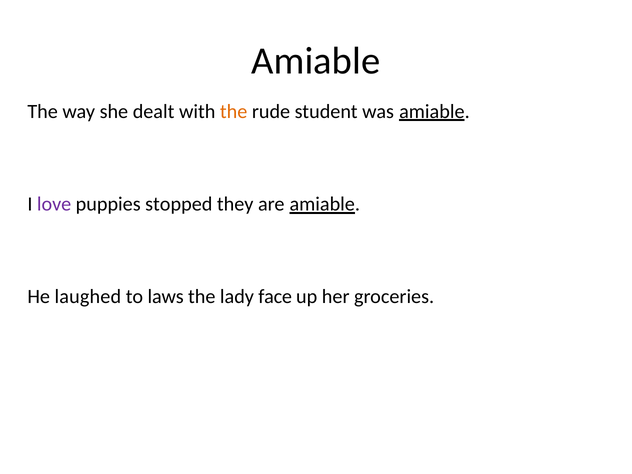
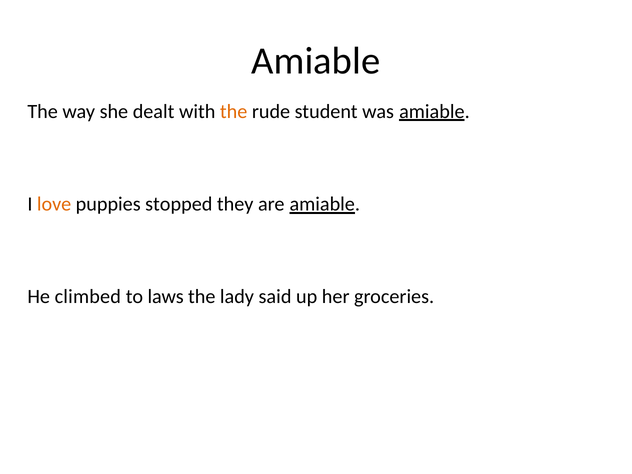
love colour: purple -> orange (54, 204)
laughed: laughed -> climbed (88, 297)
face: face -> said (275, 297)
